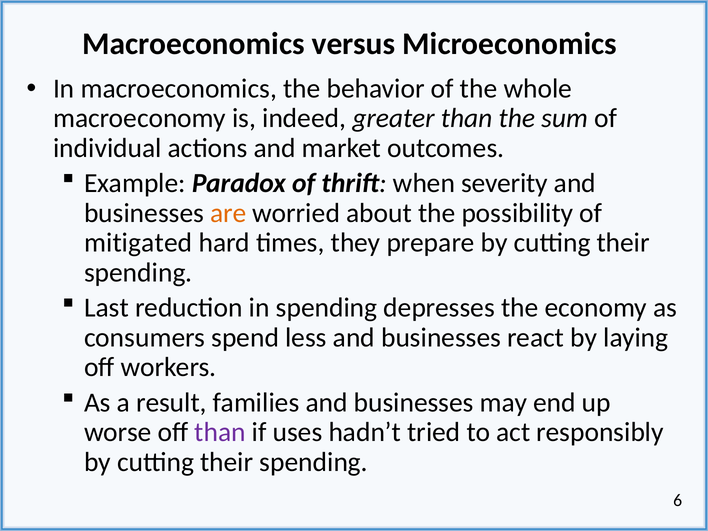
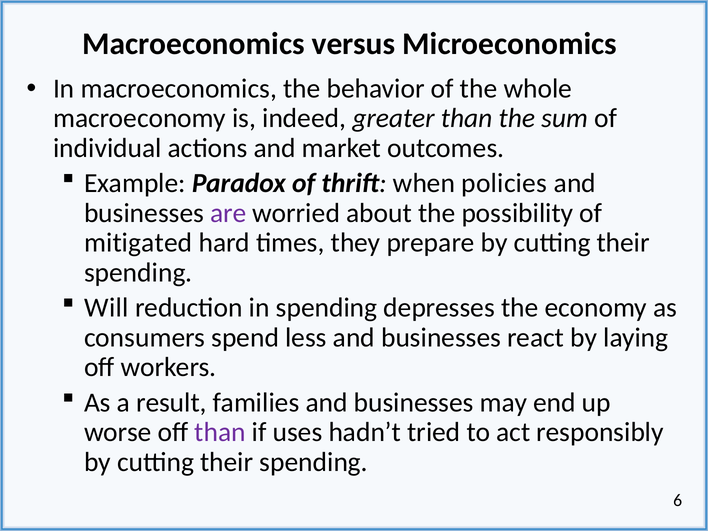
severity: severity -> policies (504, 183)
are colour: orange -> purple (228, 213)
Last: Last -> Will (106, 308)
